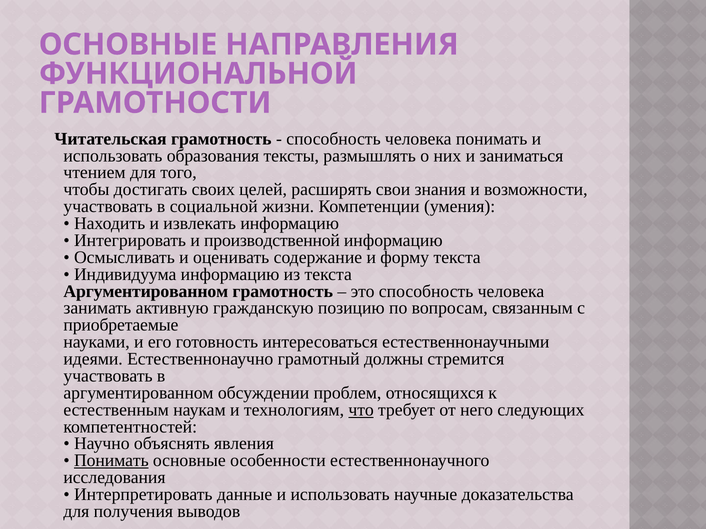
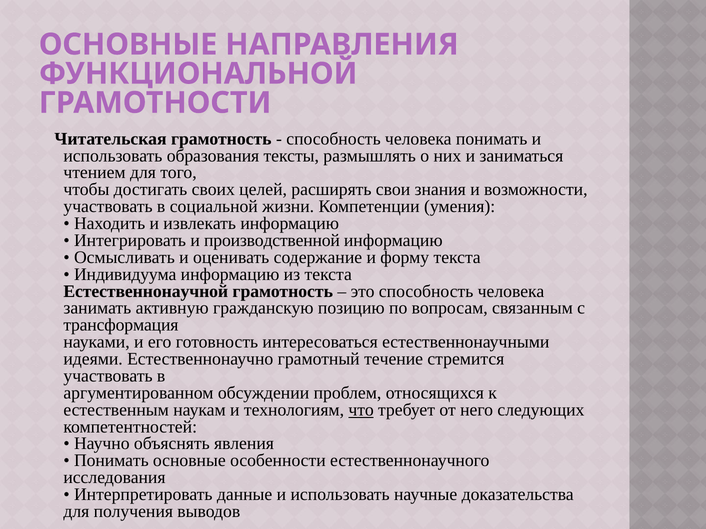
Аргументированном: Аргументированном -> Естественнонаучной (146, 291)
приобретаемые: приобретаемые -> трансформация (121, 325)
должны: должны -> течение (394, 359)
Понимать underline: present -> none (111, 461)
